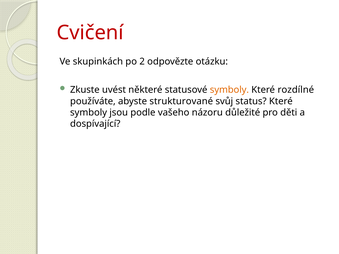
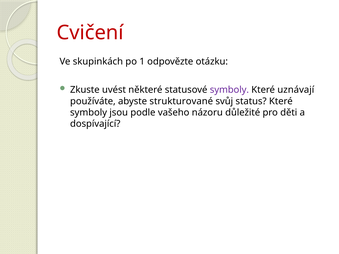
2: 2 -> 1 (142, 62)
symboly colour: orange -> purple (229, 90)
rozdílné: rozdílné -> uznávají (296, 90)
